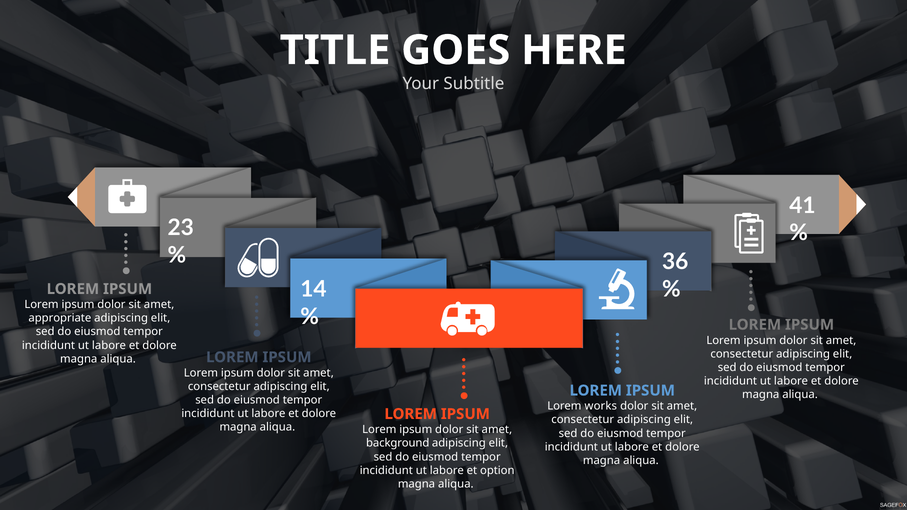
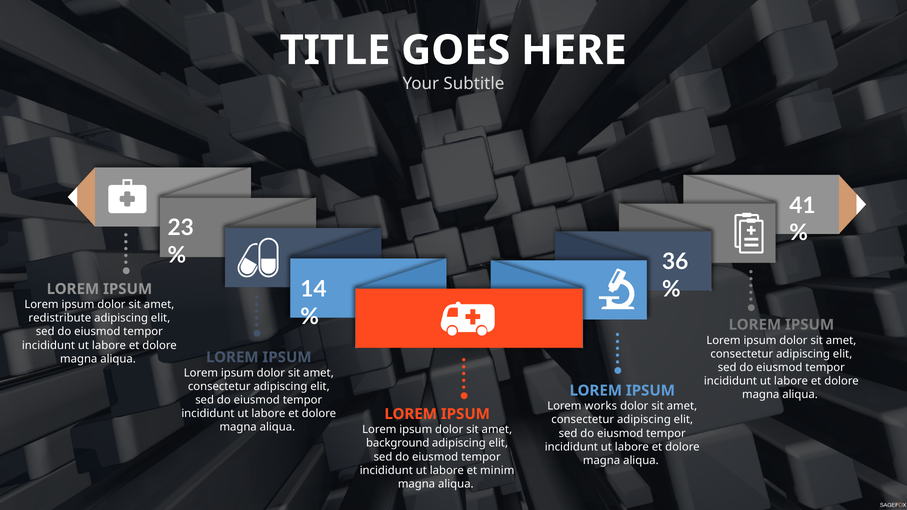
appropriate: appropriate -> redistribute (60, 318)
option: option -> minim (497, 471)
